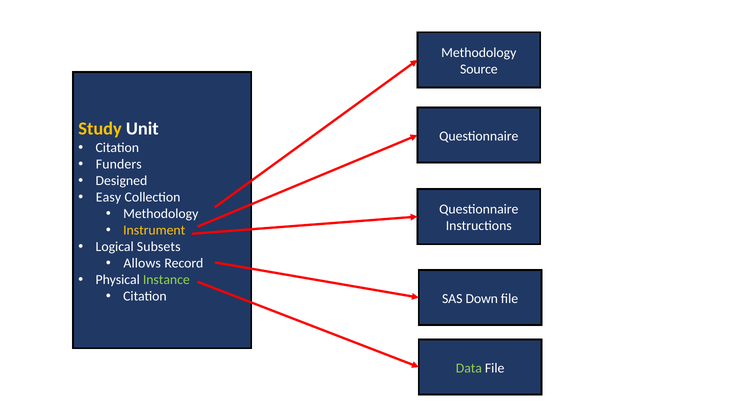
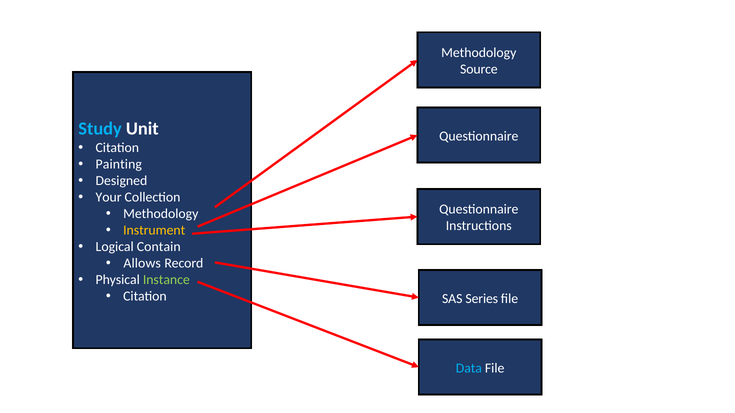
Study colour: yellow -> light blue (100, 129)
Funders: Funders -> Painting (119, 164)
Easy: Easy -> Your (109, 198)
Subsets: Subsets -> Contain (159, 247)
Down: Down -> Series (482, 299)
Data colour: light green -> light blue (469, 368)
